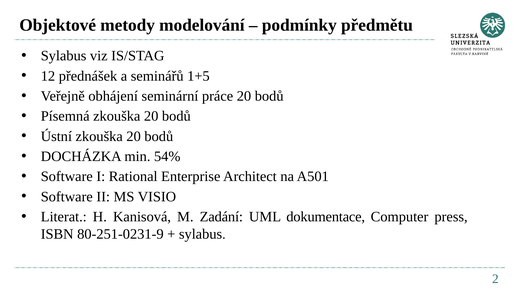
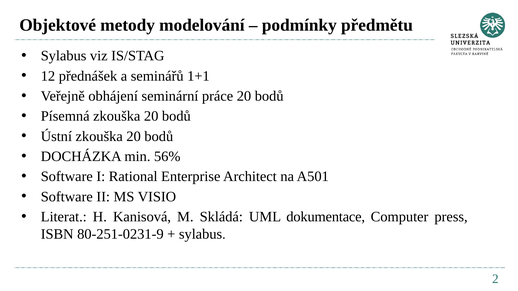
1+5: 1+5 -> 1+1 (198, 76)
54%: 54% -> 56% (167, 157)
Zadání: Zadání -> Skládá (221, 217)
